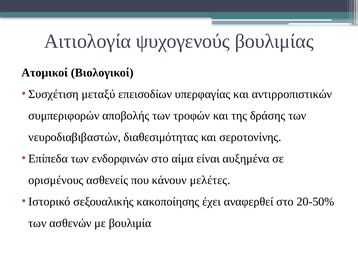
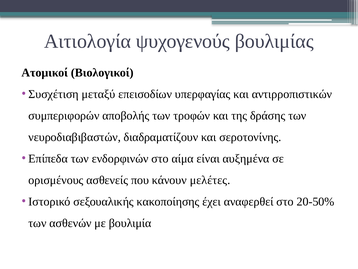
διαθεσιμότητας: διαθεσιμότητας -> διαδραματίζουν (161, 137)
